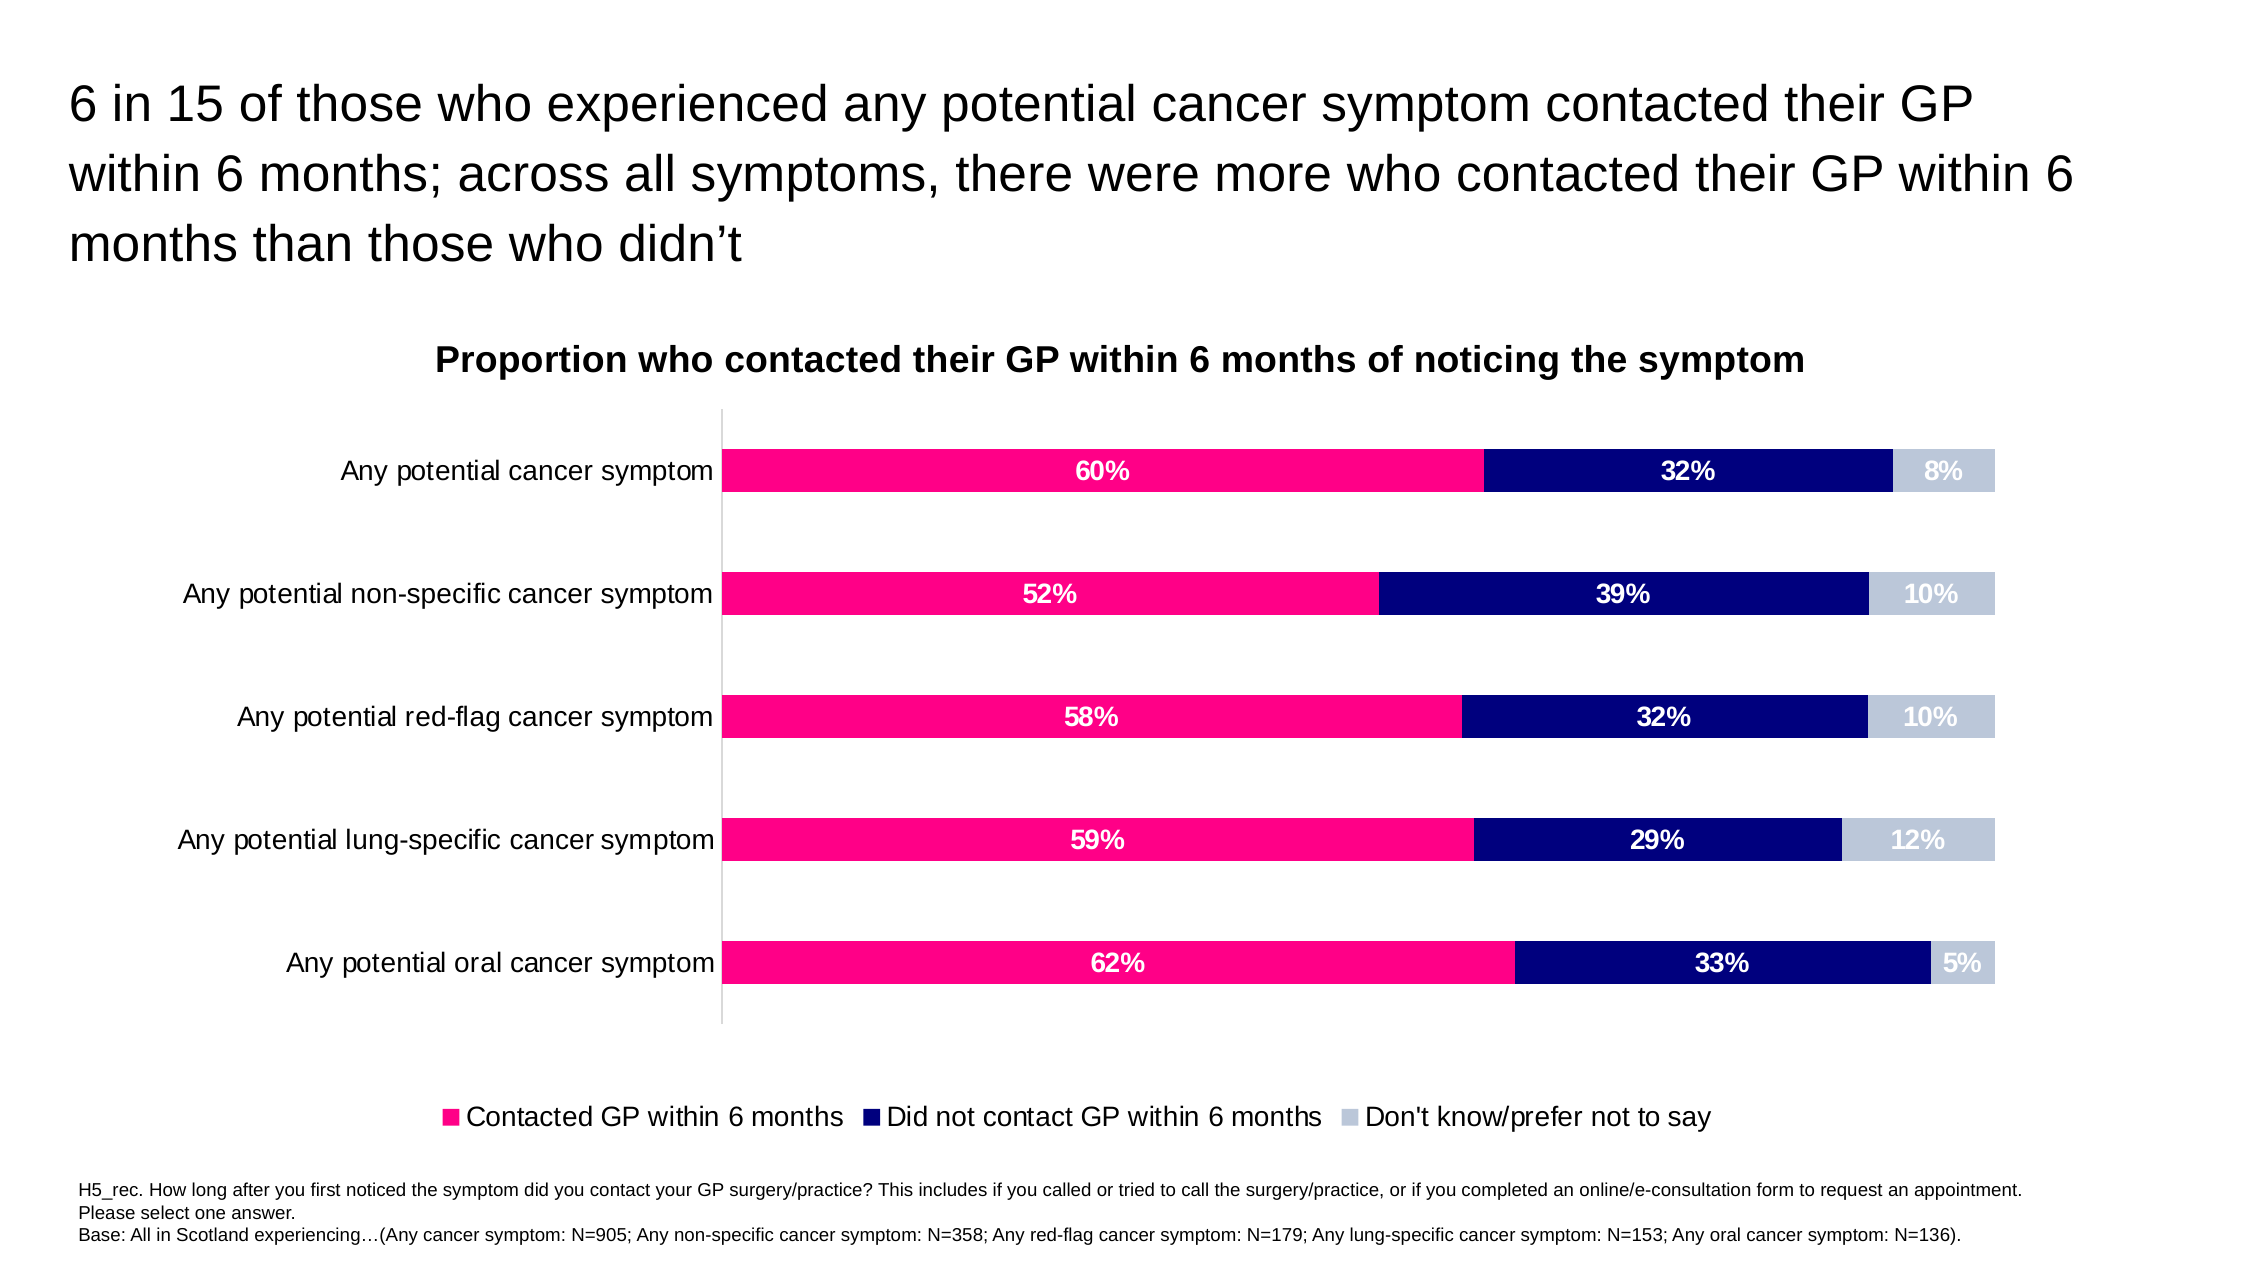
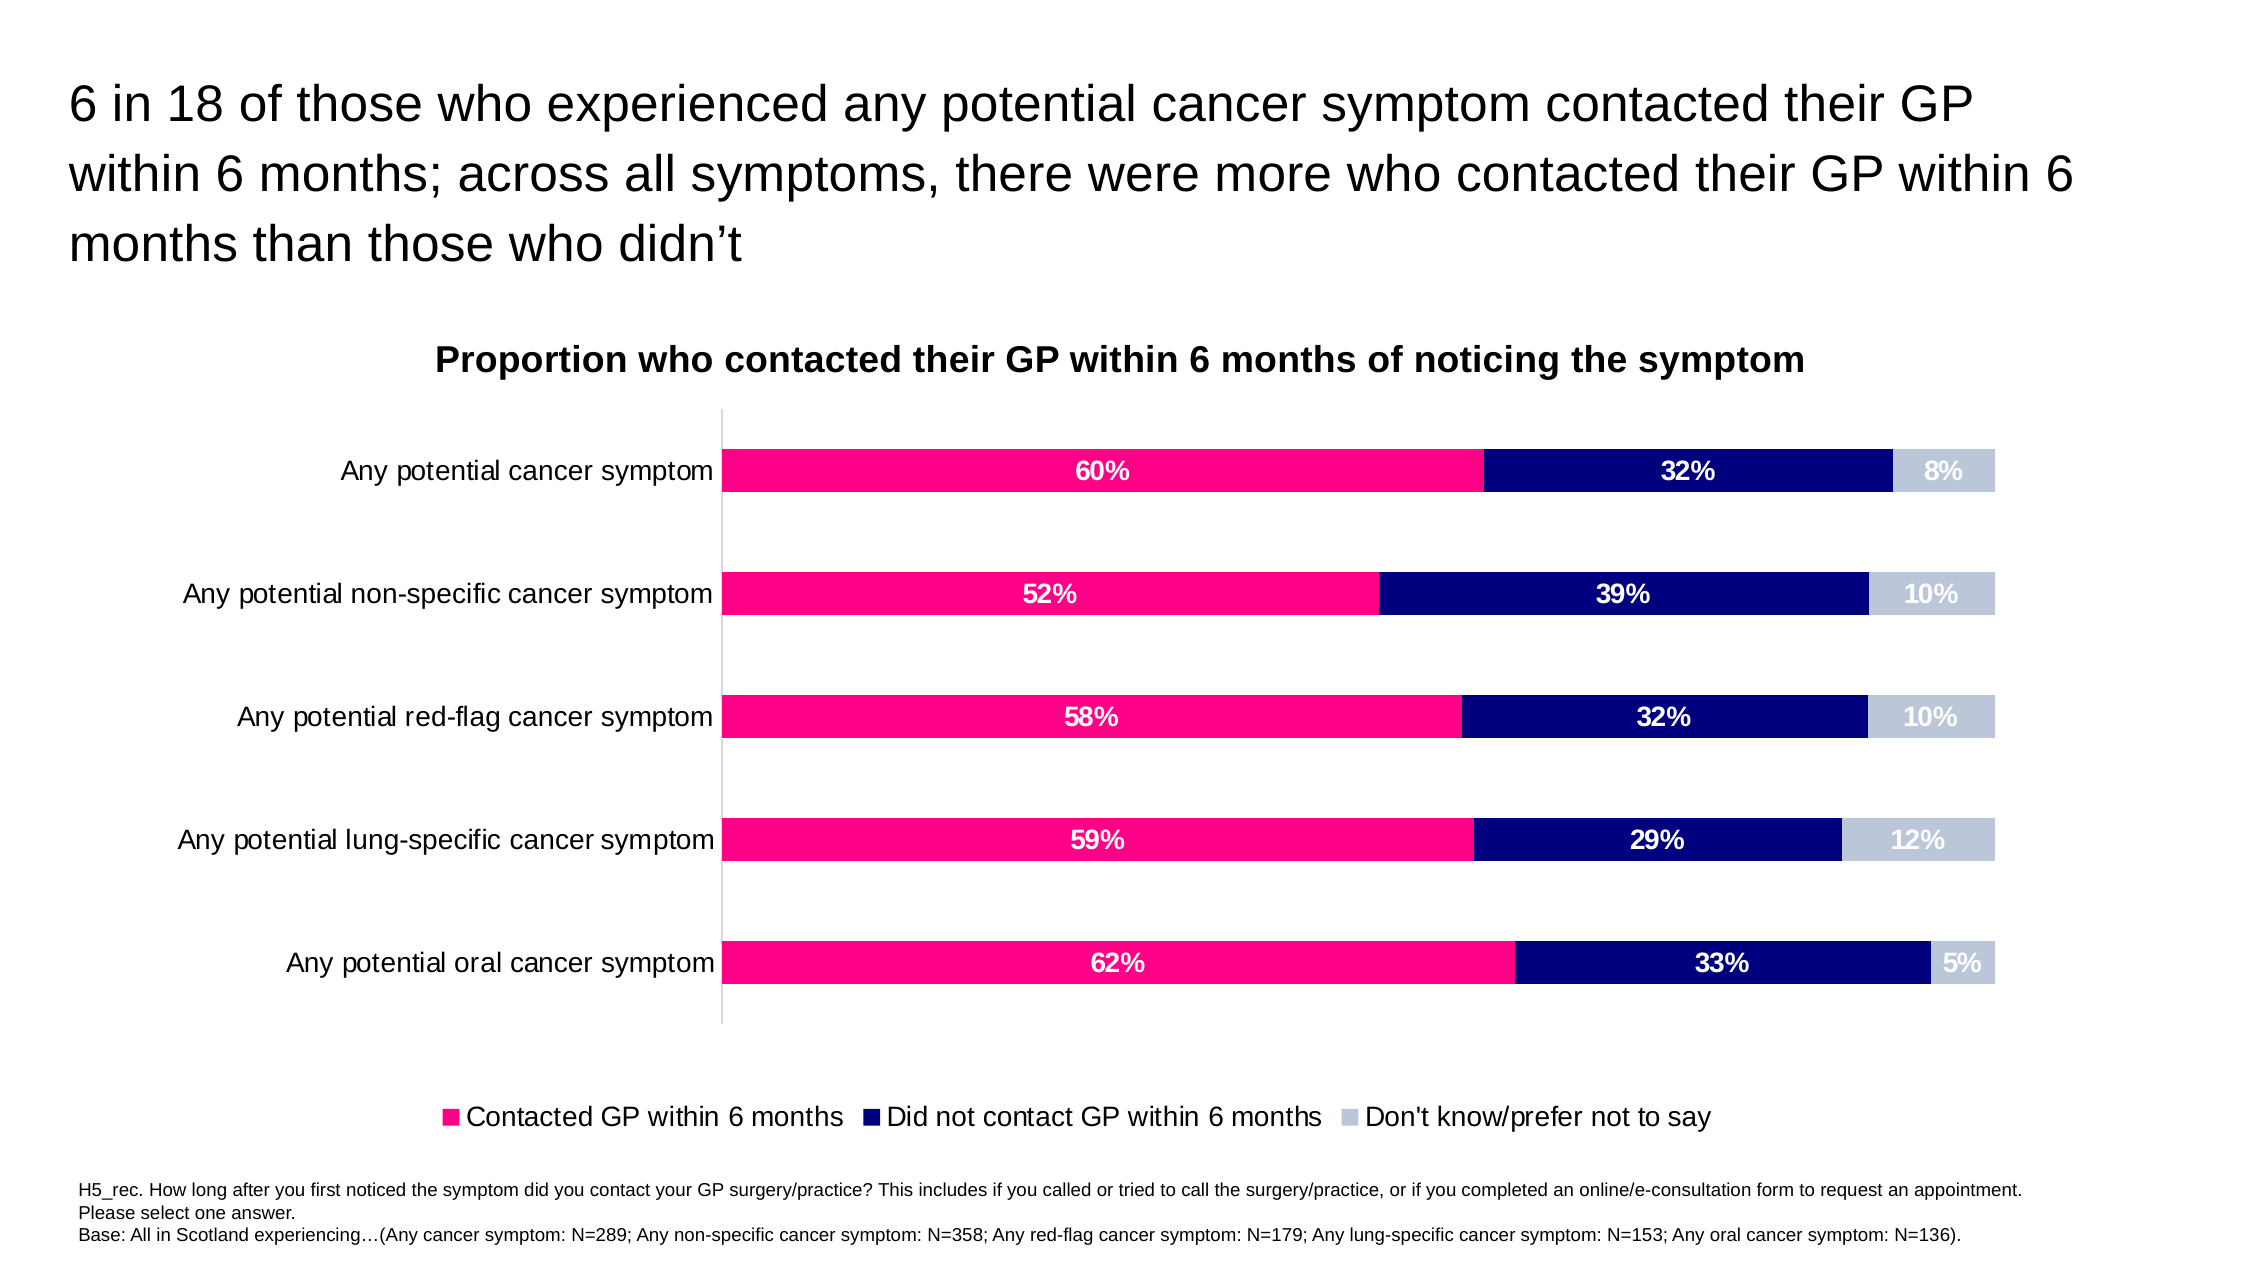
15: 15 -> 18 (195, 105)
N=905: N=905 -> N=289 (602, 1236)
